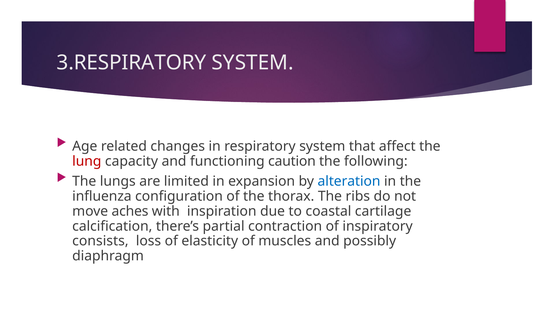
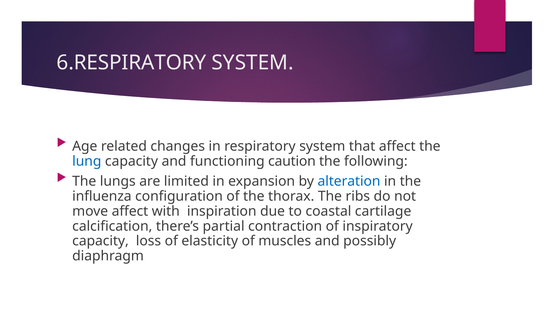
3.RESPIRATORY: 3.RESPIRATORY -> 6.RESPIRATORY (132, 63)
lung colour: red -> blue (87, 162)
move aches: aches -> affect (130, 212)
consists: consists -> capacity (100, 242)
